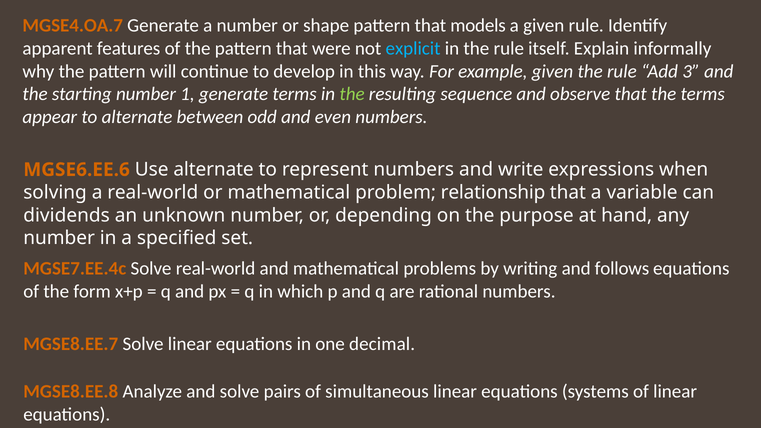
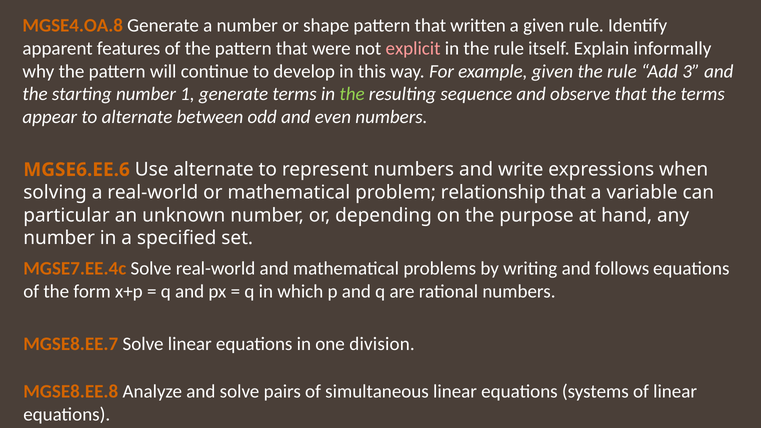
MGSE4.OA.7: MGSE4.OA.7 -> MGSE4.OA.8 (73, 26)
models: models -> written (478, 26)
explicit colour: light blue -> pink (413, 48)
dividends: dividends -> particular (67, 215)
decimal: decimal -> division (382, 344)
